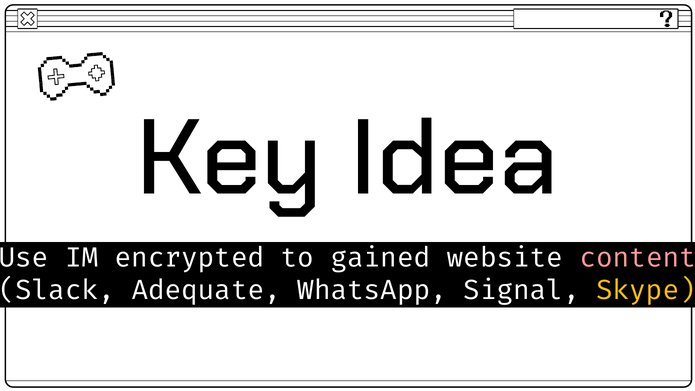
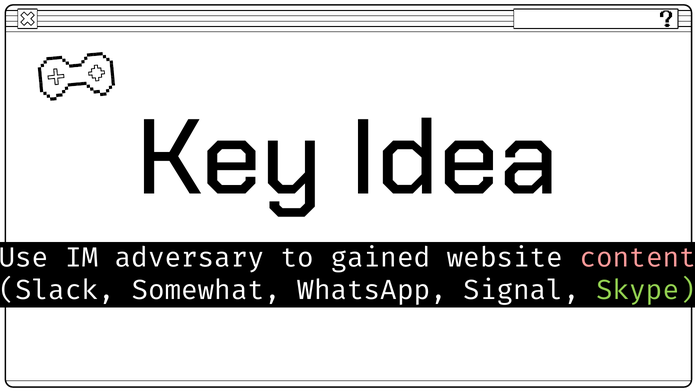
encrypted: encrypted -> adversary (190, 258)
Adequate: Adequate -> Somewhat (206, 290)
Skype colour: yellow -> light green (646, 290)
